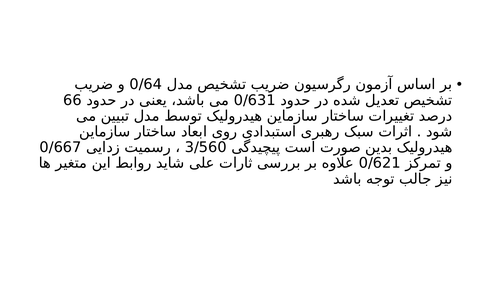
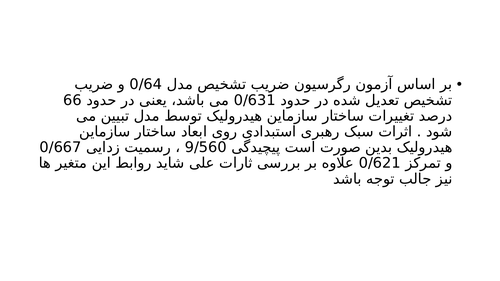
3/560: 3/560 -> 9/560 (206, 148)
